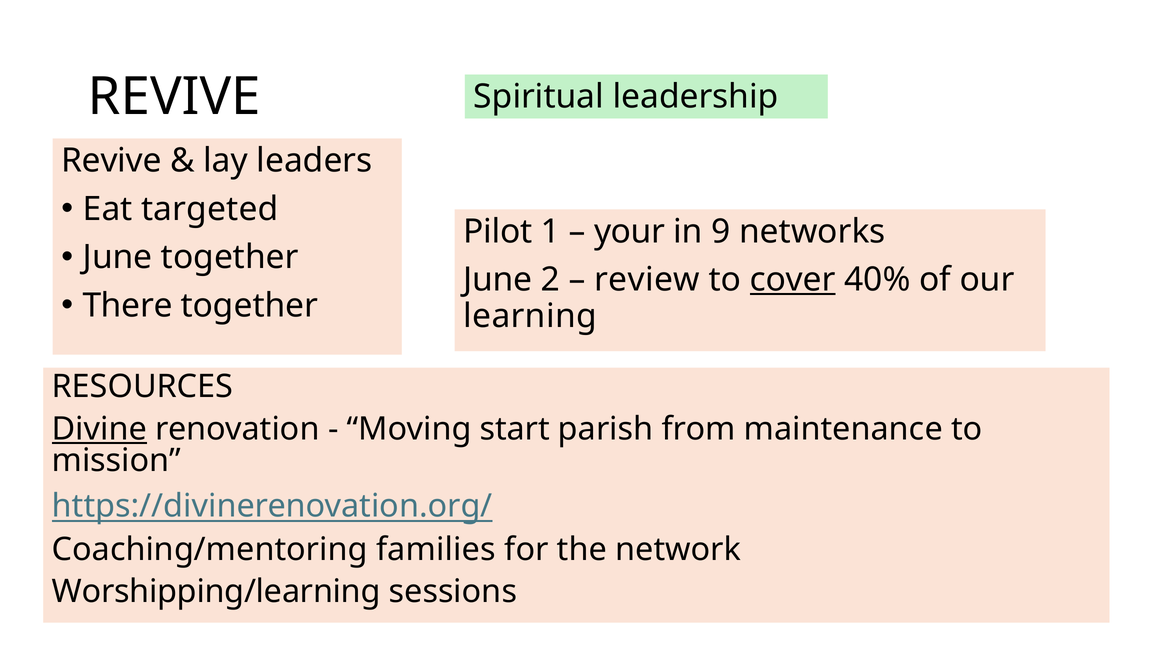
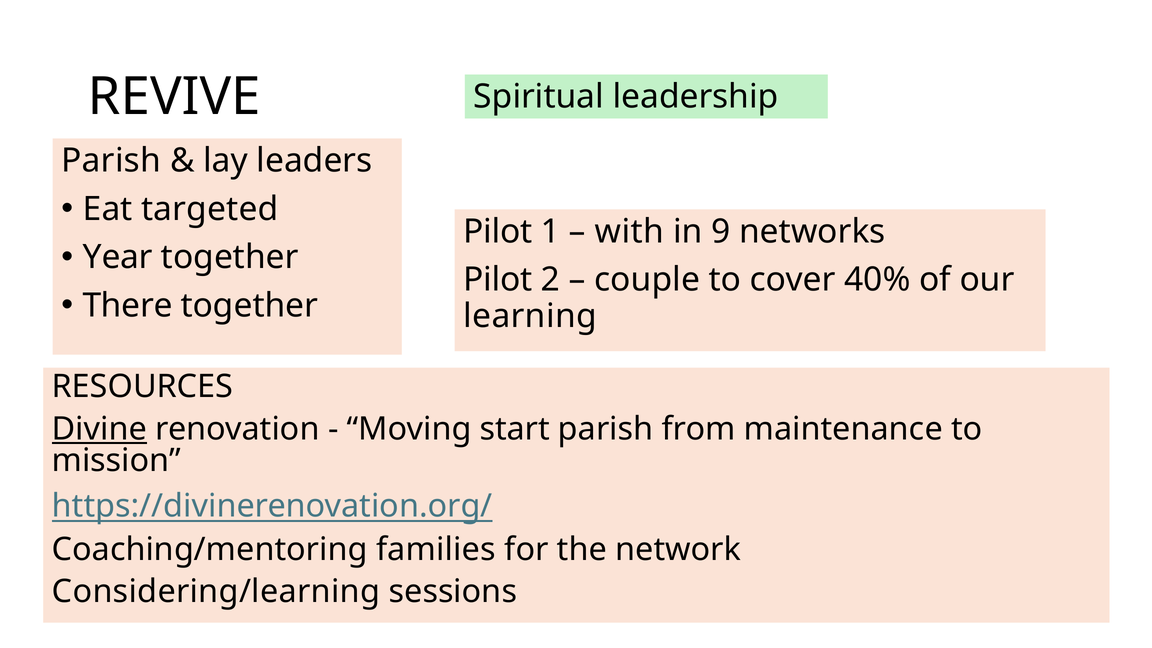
Revive: Revive -> Parish (111, 161)
your: your -> with (629, 232)
June: June -> Year (118, 257)
June: June -> Pilot (498, 280)
review: review -> couple (647, 280)
cover underline: present -> none (793, 280)
Worshipping/learning: Worshipping/learning -> Considering/learning (216, 592)
